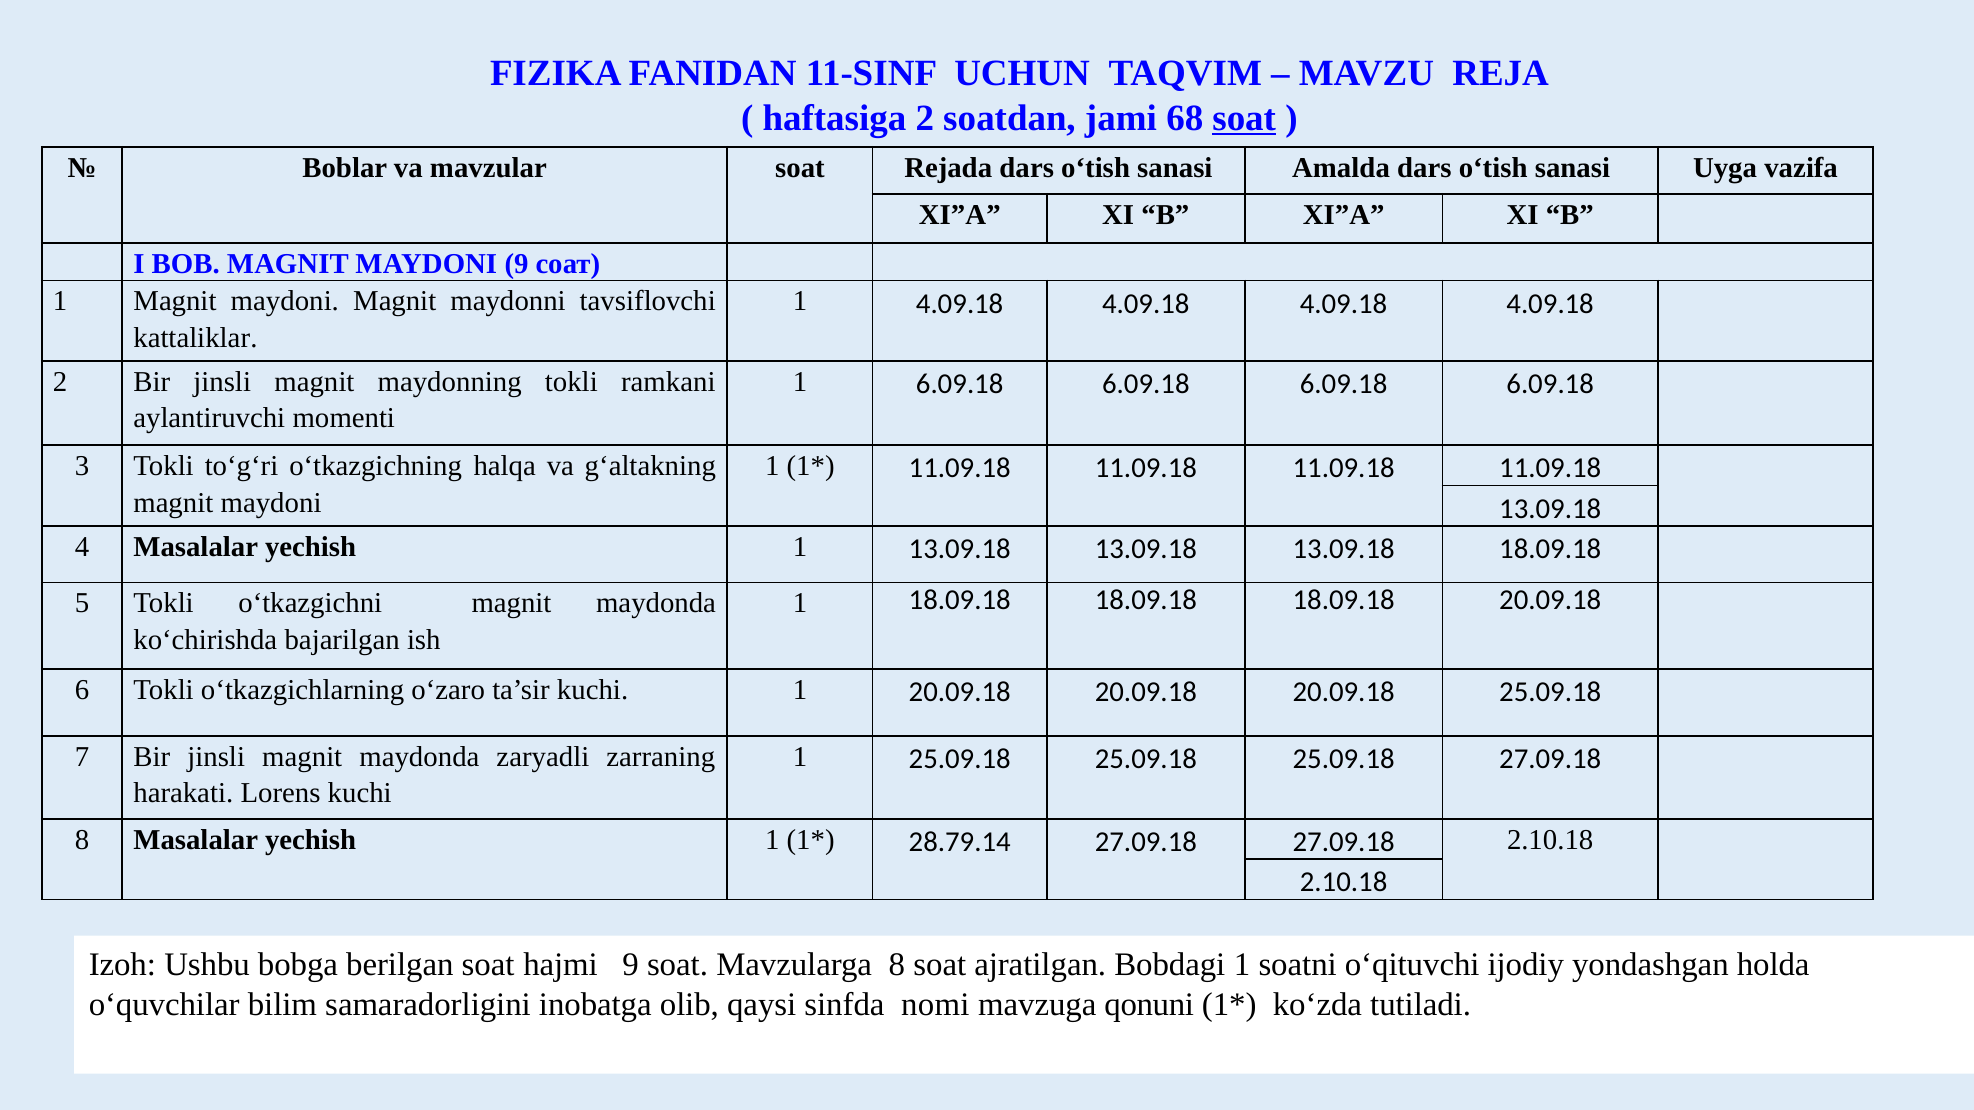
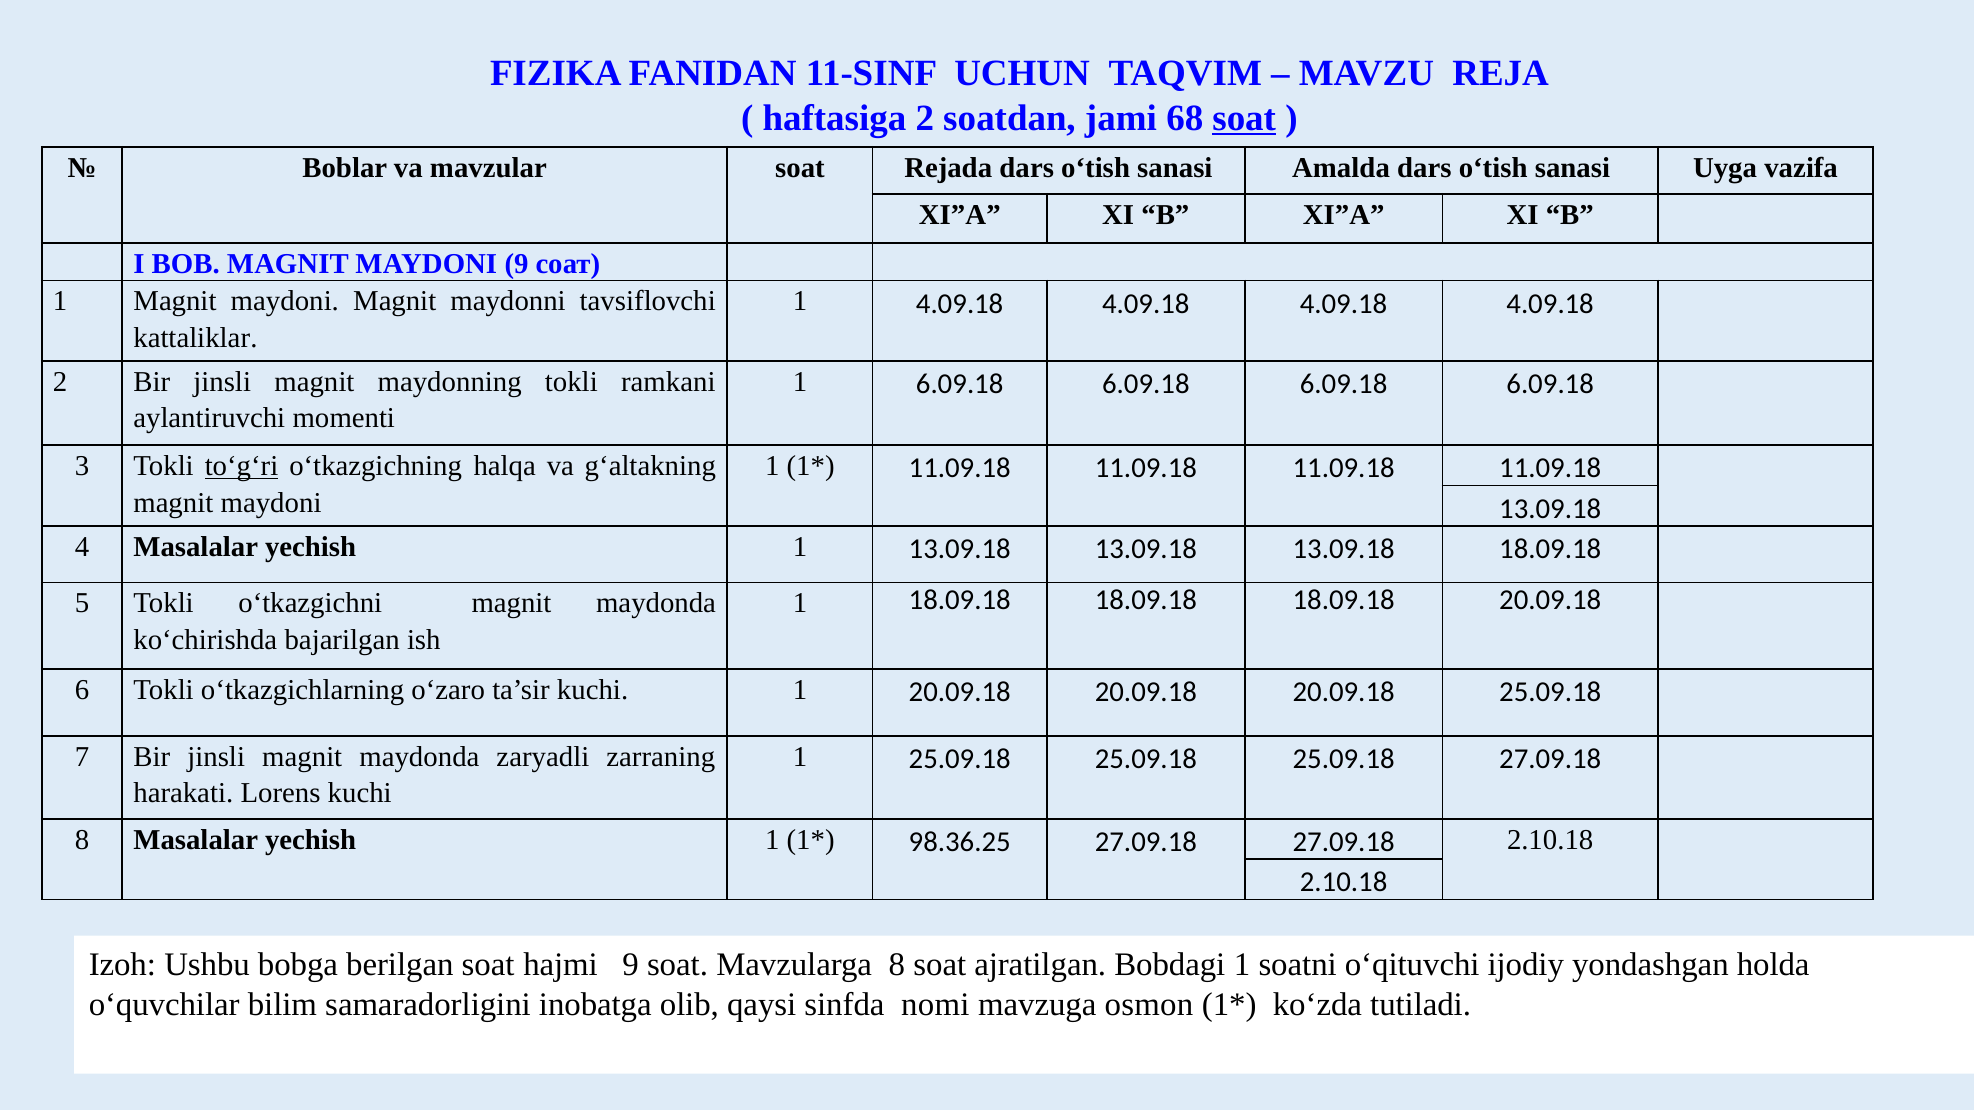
to‘g‘ri underline: none -> present (242, 466)
28.79.14: 28.79.14 -> 98.36.25 (960, 842)
qonuni: qonuni -> osmon (1149, 1005)
